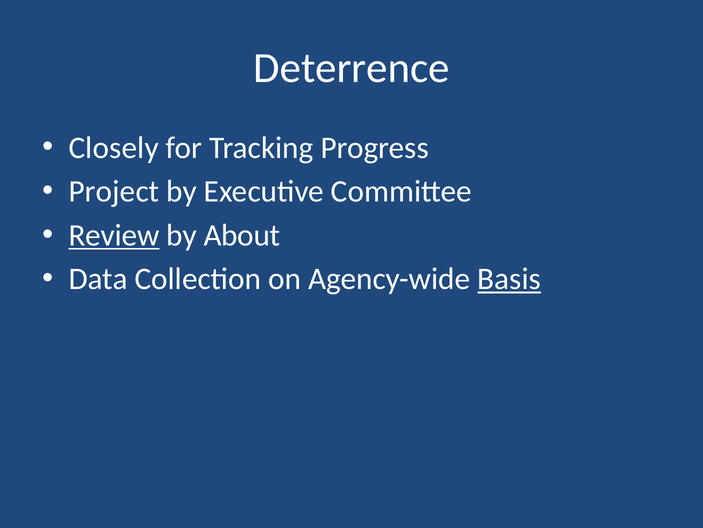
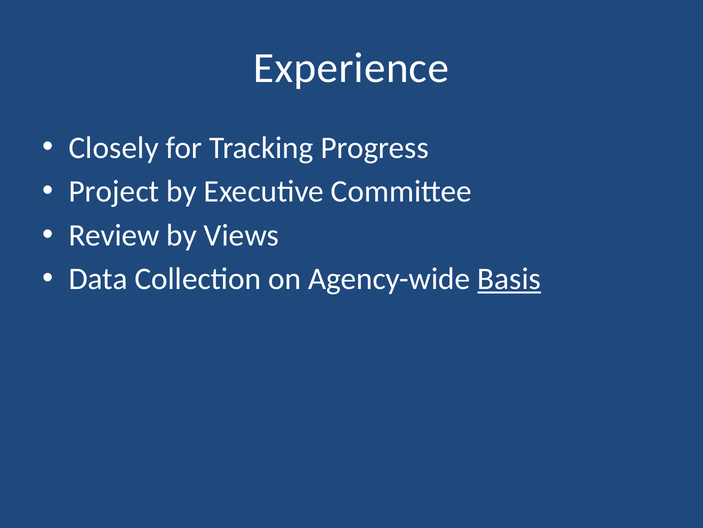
Deterrence: Deterrence -> Experience (351, 68)
Review underline: present -> none (114, 235)
About: About -> Views (242, 235)
